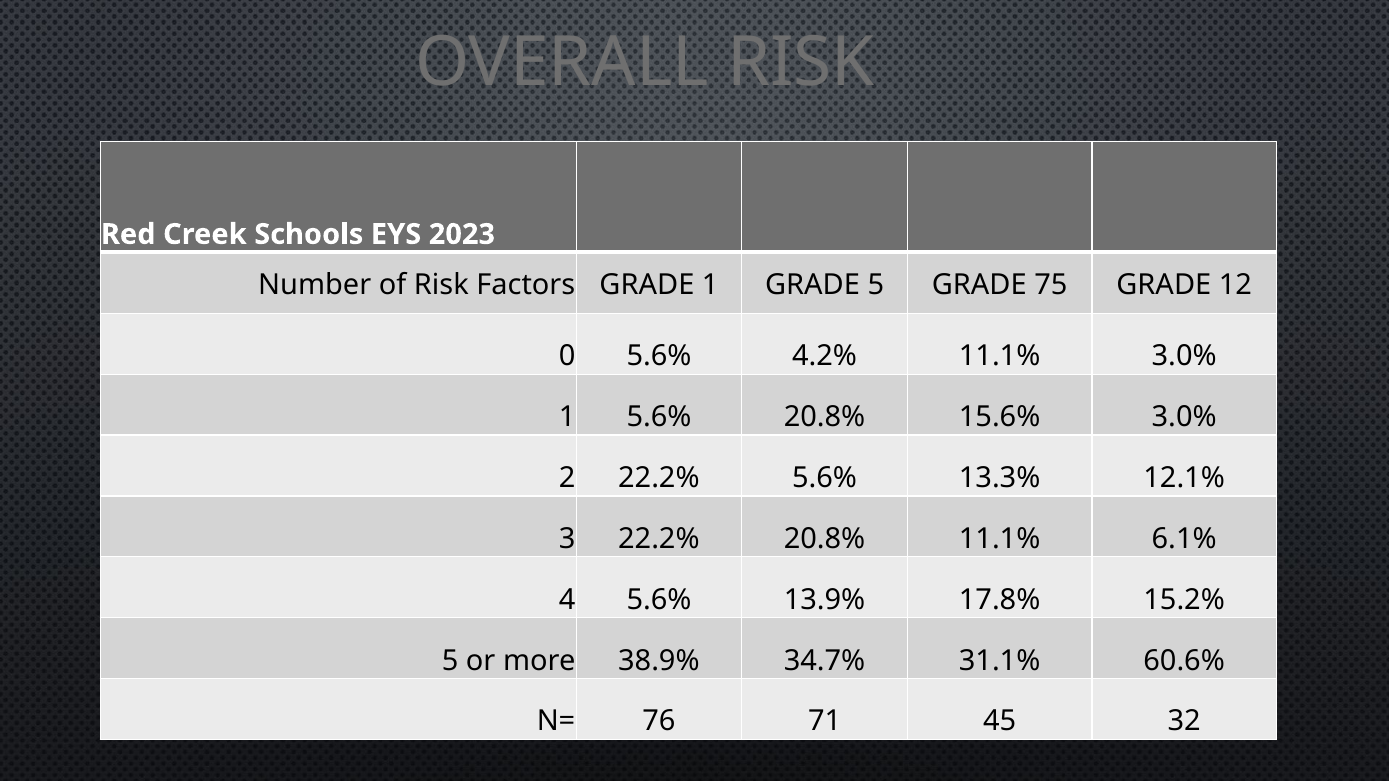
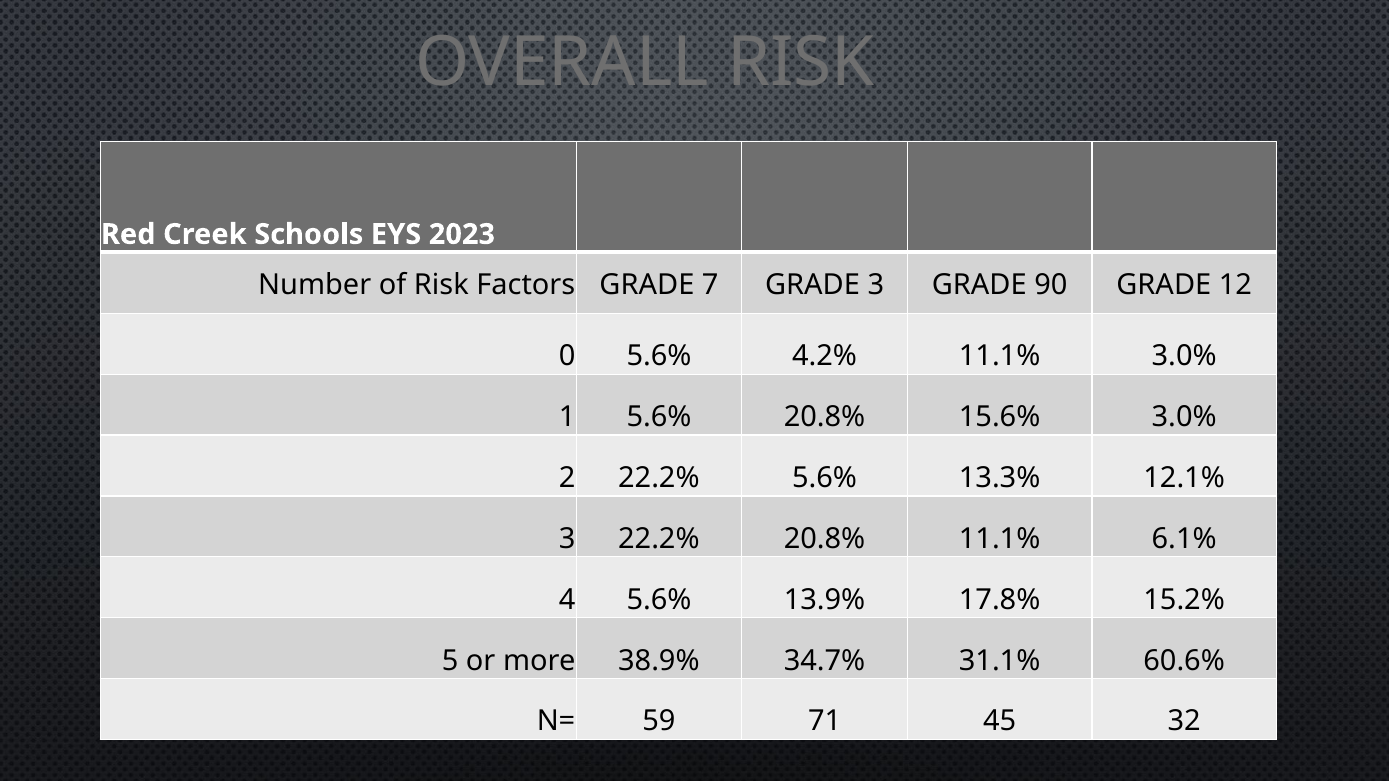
GRADE 1: 1 -> 7 (710, 285)
GRADE 5: 5 -> 3 (876, 285)
75: 75 -> 90 (1051, 285)
76: 76 -> 59 (659, 722)
